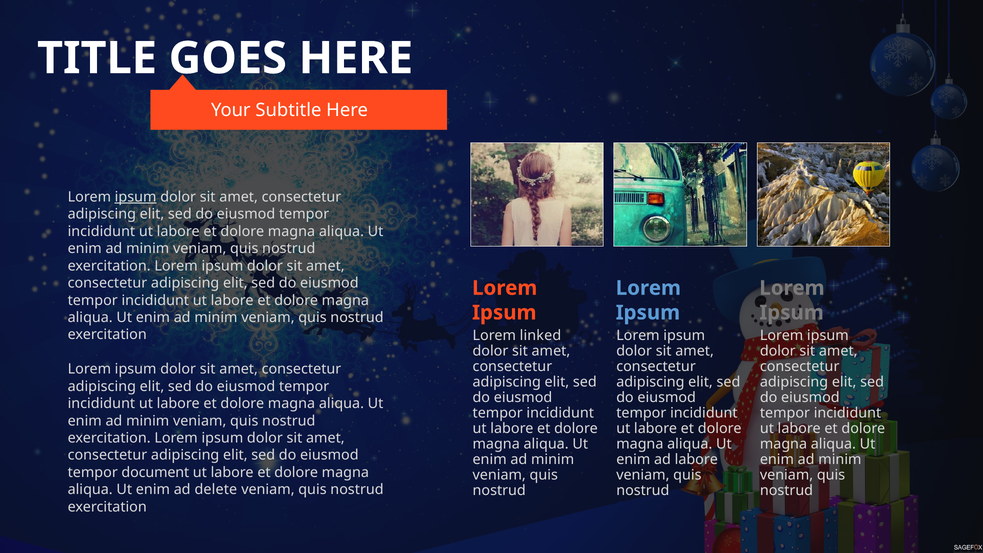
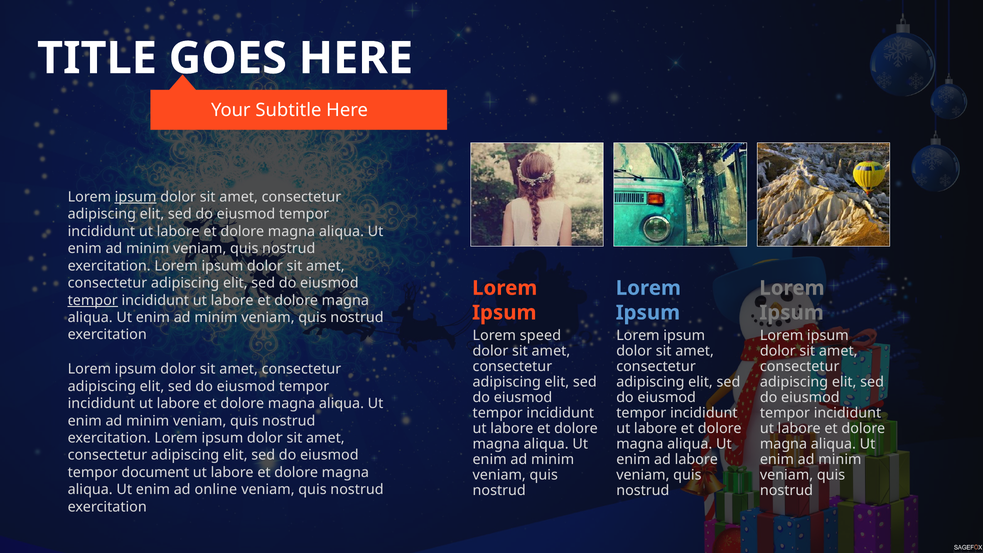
tempor underline: none -> present (93, 300)
linked: linked -> speed (540, 335)
delete: delete -> online (216, 490)
